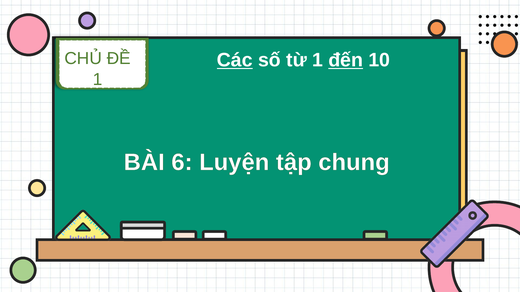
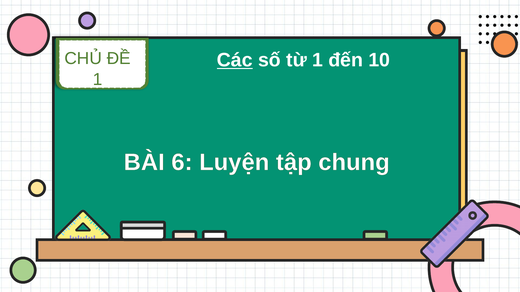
đến underline: present -> none (346, 60)
